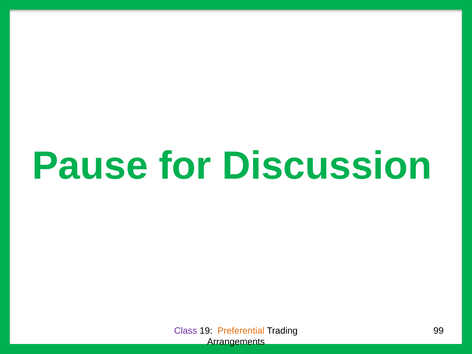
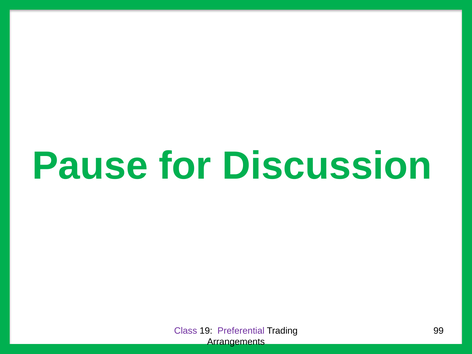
Preferential colour: orange -> purple (241, 331)
